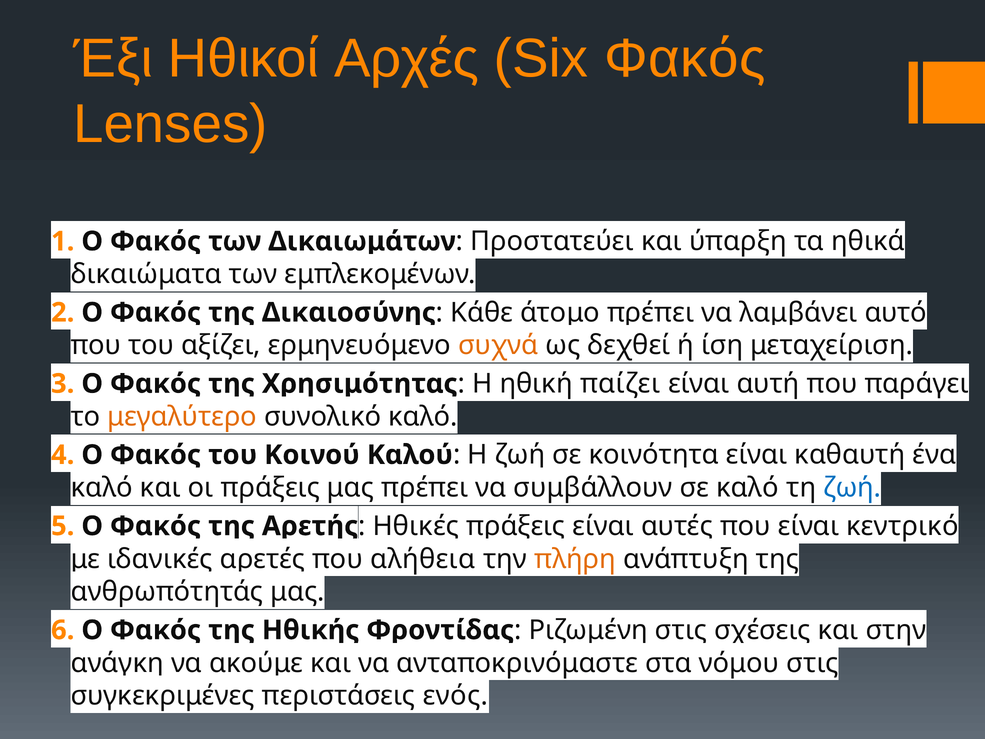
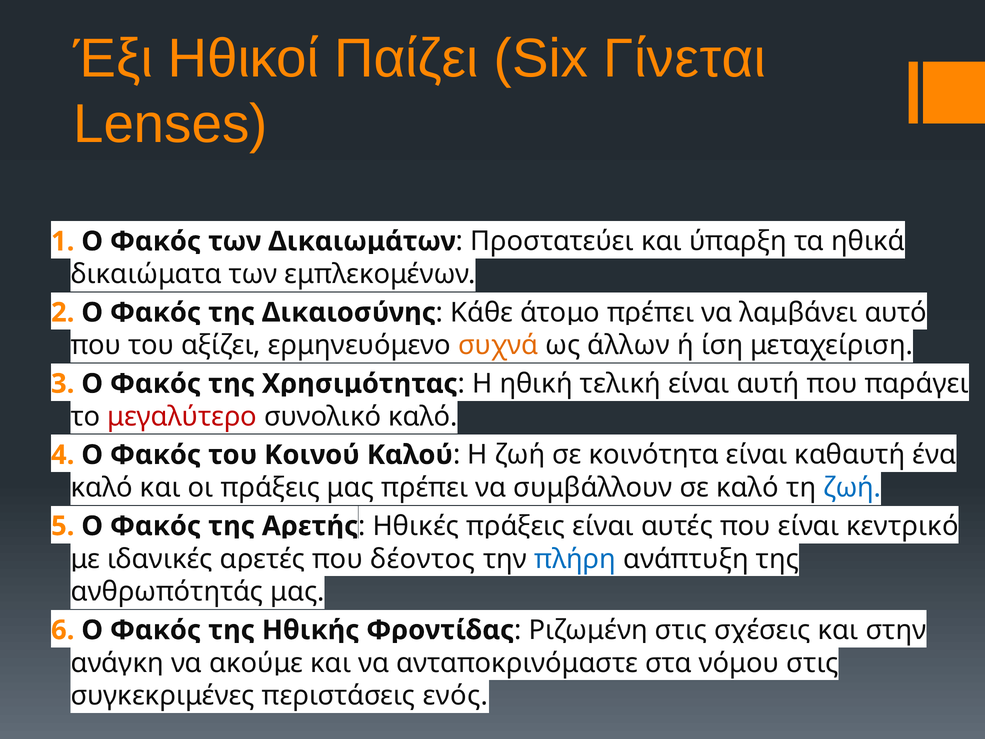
Αρχές: Αρχές -> Παίζει (406, 59)
Six Φακός: Φακός -> Γίνεται (685, 59)
δεχθεί: δεχθεί -> άλλων (629, 345)
παίζει: παίζει -> τελική (620, 384)
μεγαλύτερο colour: orange -> red (182, 416)
αλήθεια: αλήθεια -> δέοντος (423, 559)
πλήρη colour: orange -> blue (575, 559)
